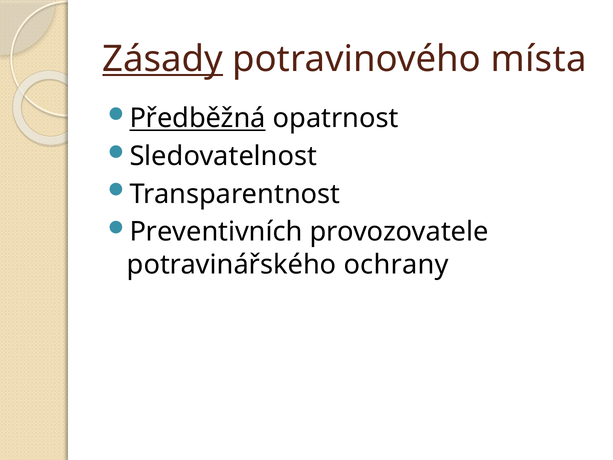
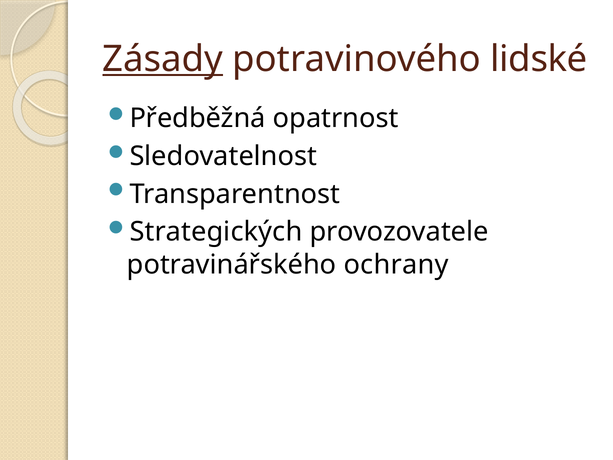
místa: místa -> lidské (539, 59)
Předběžná underline: present -> none (198, 118)
Preventivních: Preventivních -> Strategických (216, 232)
